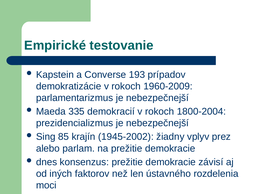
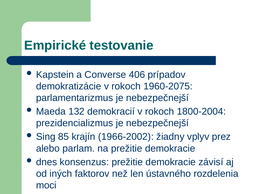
193: 193 -> 406 (137, 75)
1960-2009: 1960-2009 -> 1960-2075 (168, 86)
335: 335 -> 132 (77, 112)
1945-2002: 1945-2002 -> 1966-2002 (126, 137)
